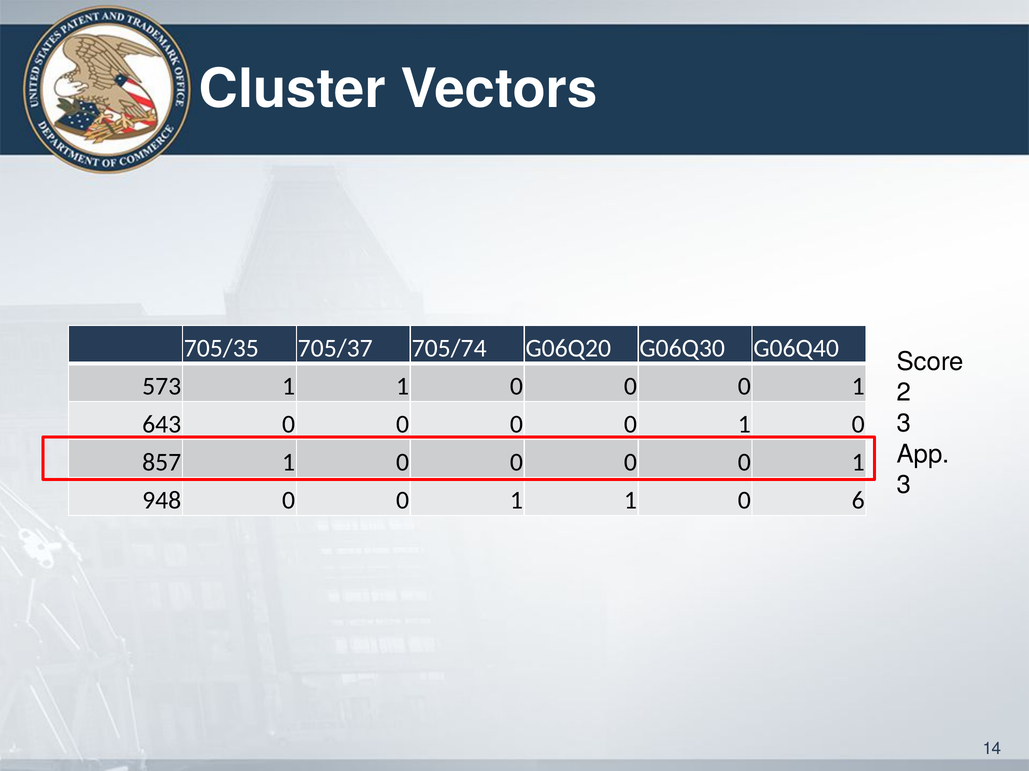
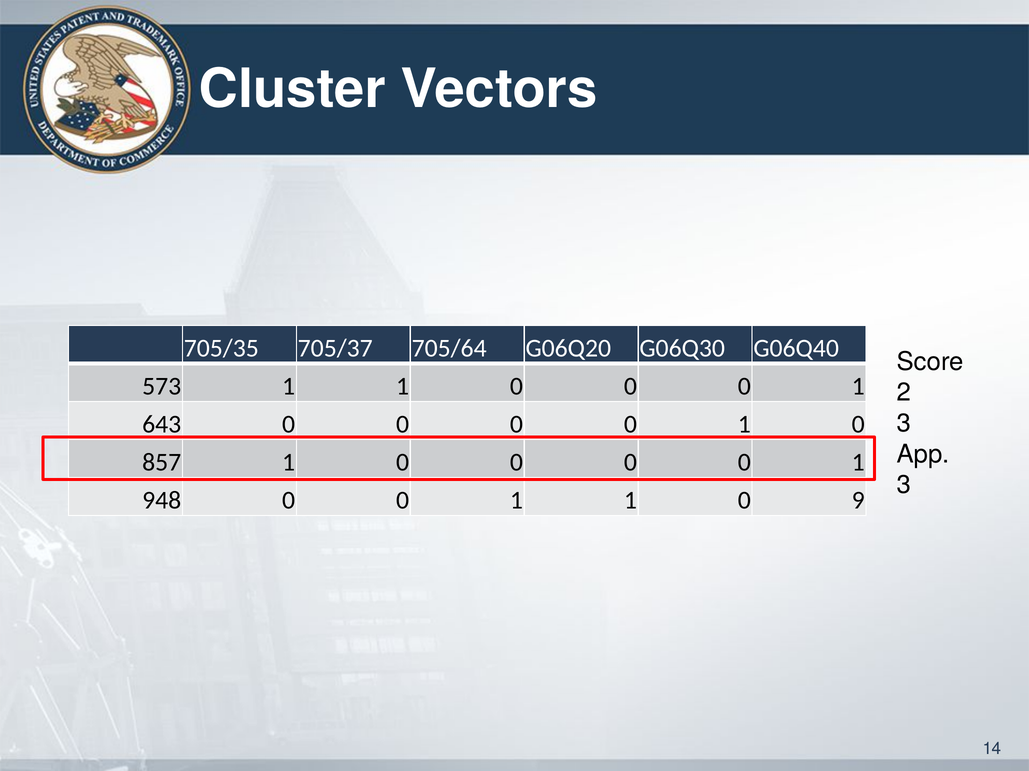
705/74: 705/74 -> 705/64 (449, 349)
6: 6 -> 9 (858, 501)
